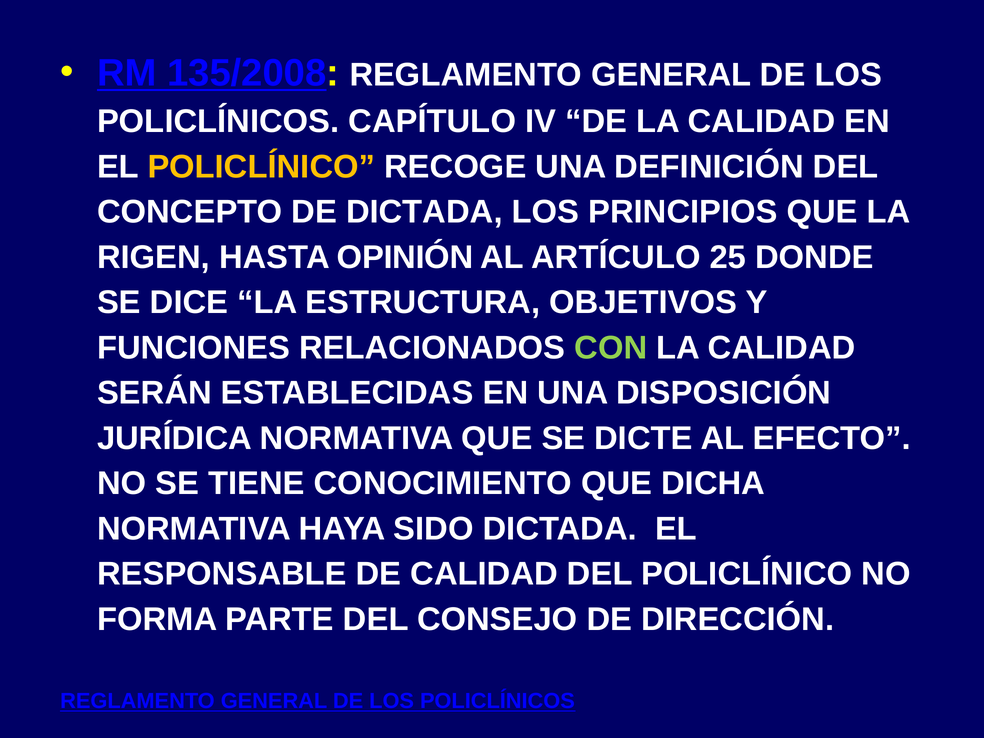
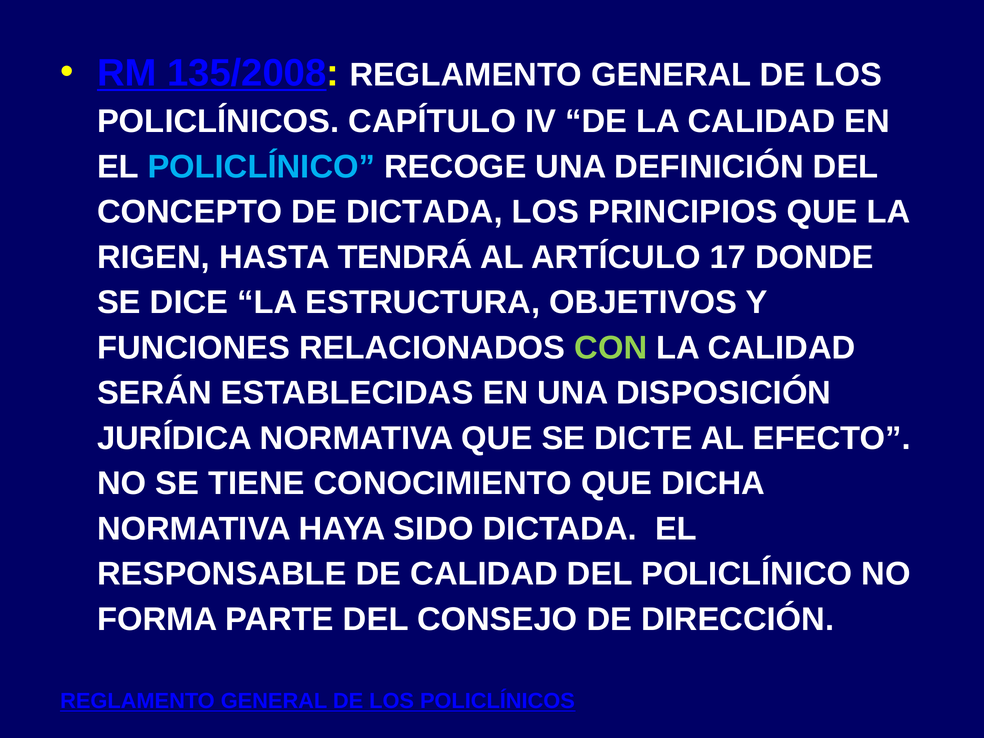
POLICLÍNICO colour: yellow -> light blue (261, 167)
OPINIÓN: OPINIÓN -> TENDRÁ (405, 257)
25: 25 -> 17 (728, 257)
